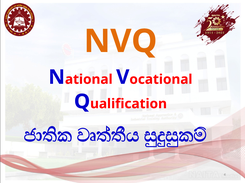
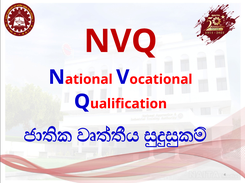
NVQ colour: orange -> red (121, 41)
